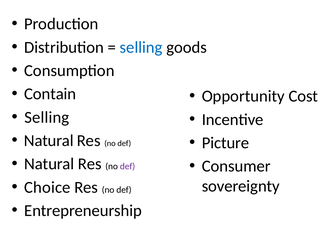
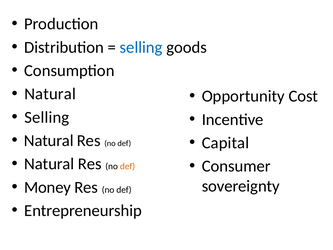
Contain: Contain -> Natural (50, 94)
Picture: Picture -> Capital (225, 143)
def colour: purple -> orange (128, 166)
Choice: Choice -> Money (47, 187)
